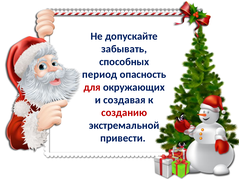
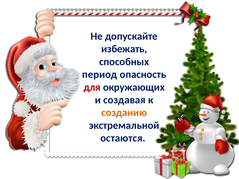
забывать: забывать -> избежать (124, 49)
созданию colour: red -> orange (124, 113)
привести: привести -> остаются (123, 138)
